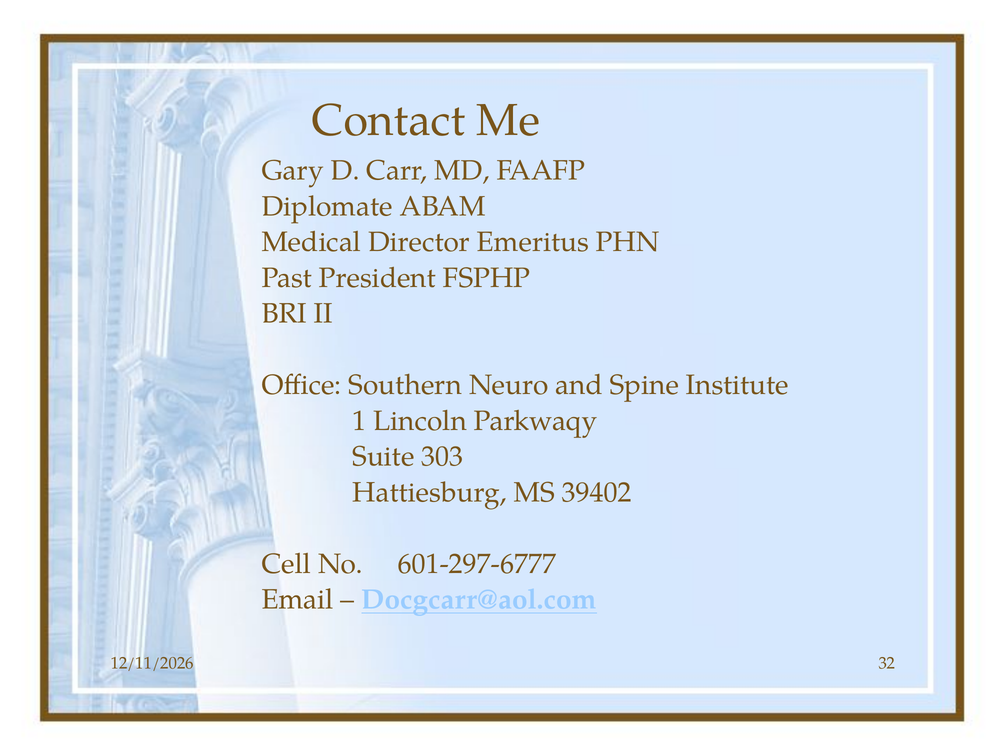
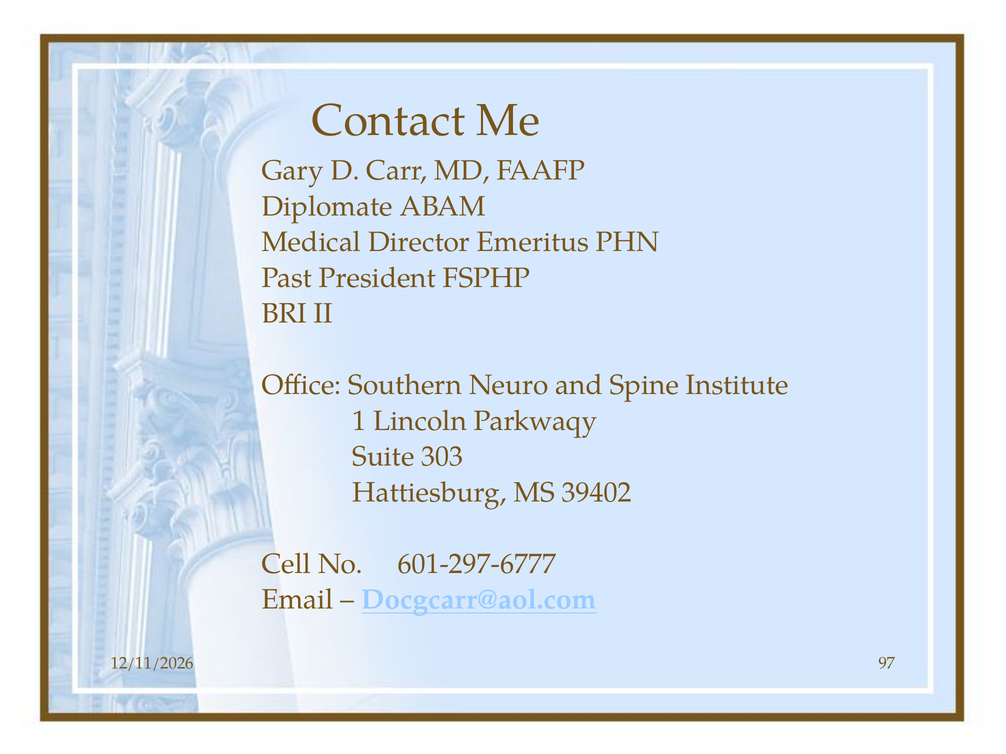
32: 32 -> 97 (887, 664)
